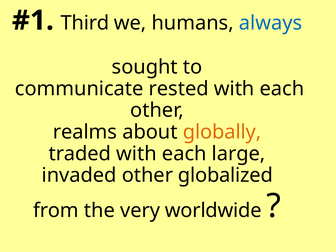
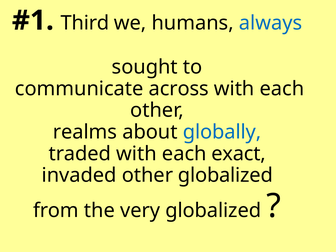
rested: rested -> across (179, 89)
globally colour: orange -> blue (222, 132)
large: large -> exact (239, 154)
very worldwide: worldwide -> globalized (213, 211)
